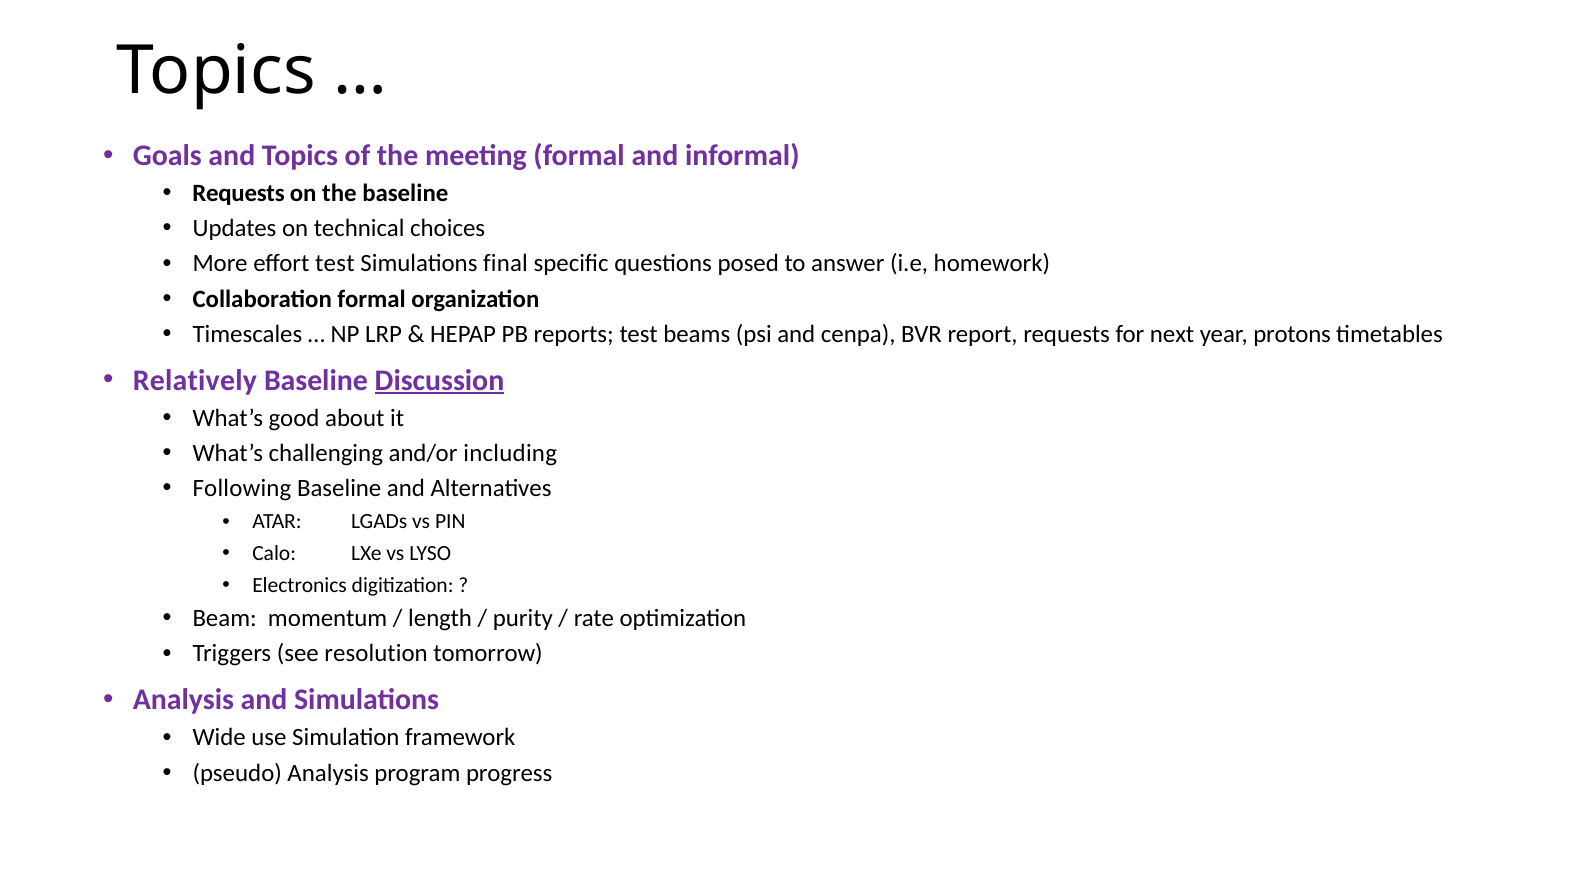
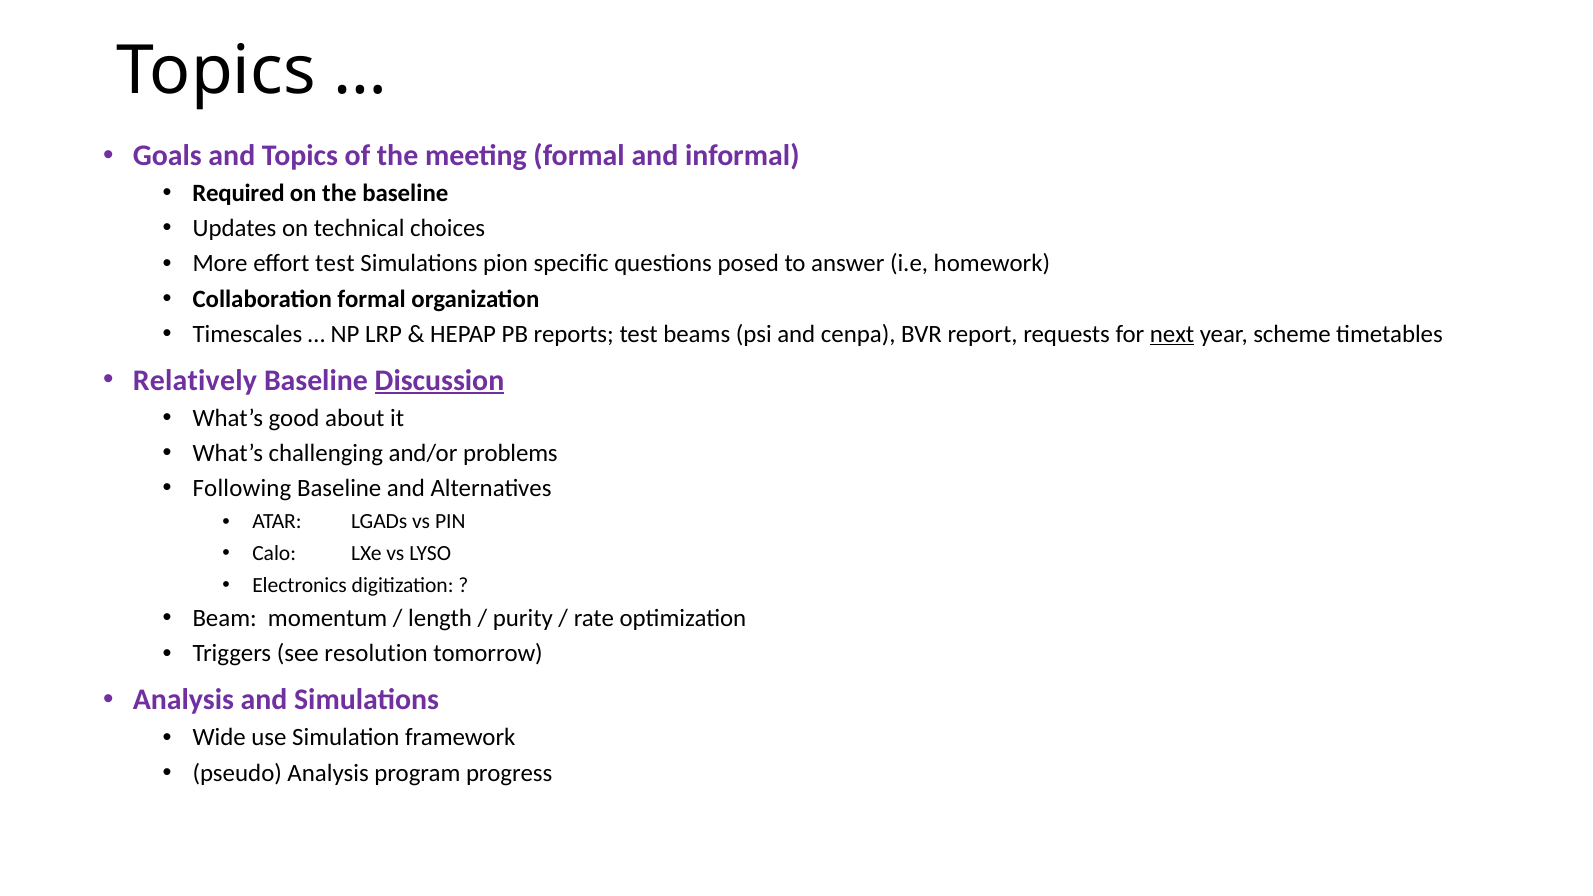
Requests: Requests -> Required (239, 193)
final: final -> pion (506, 264)
next underline: none -> present (1172, 334)
protons: protons -> scheme (1292, 334)
including: including -> problems (510, 453)
